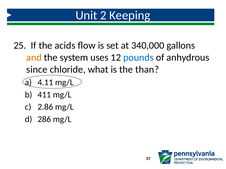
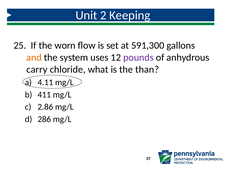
acids: acids -> worn (65, 46)
340,000: 340,000 -> 591,300 (148, 46)
pounds colour: blue -> purple (138, 58)
since: since -> carry (37, 70)
